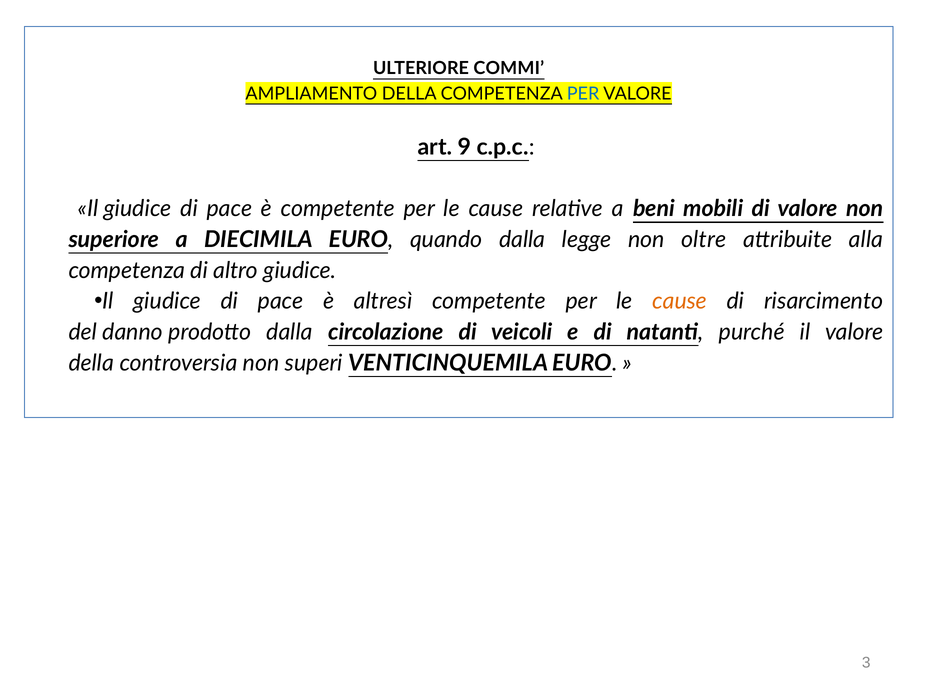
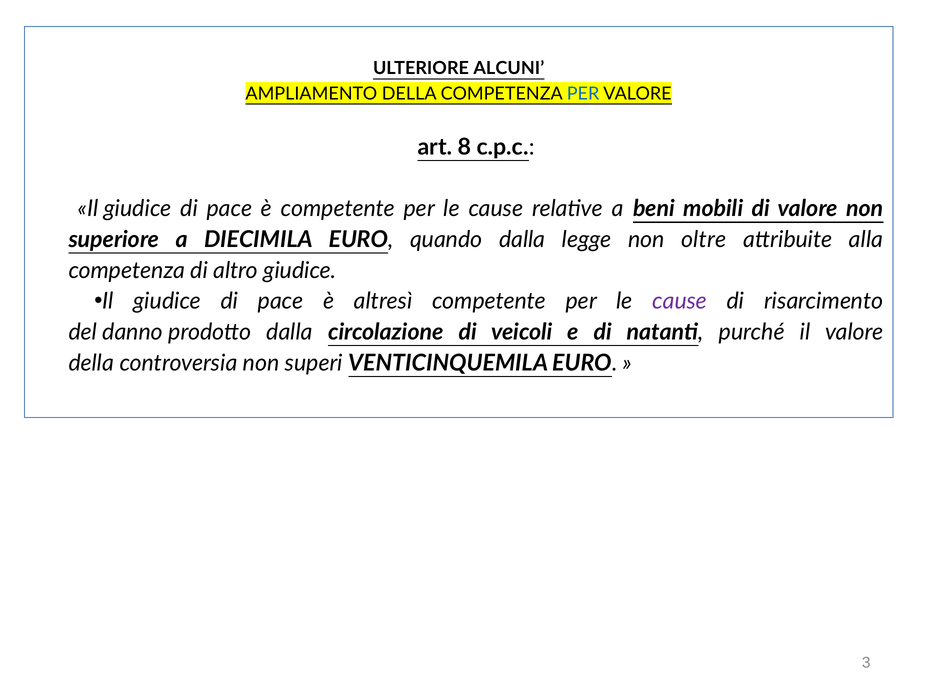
COMMI: COMMI -> ALCUNI (509, 68)
9: 9 -> 8 (464, 147)
cause colour: orange -> purple (680, 301)
